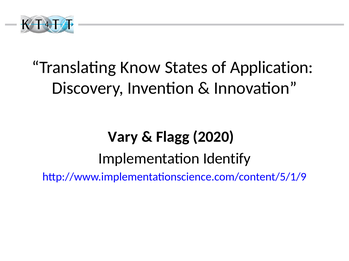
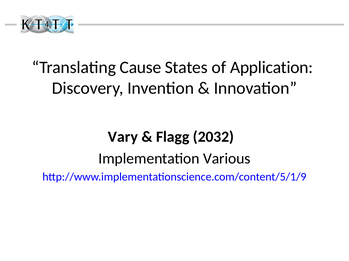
Know: Know -> Cause (140, 68)
2020: 2020 -> 2032 (213, 137)
Identify: Identify -> Various (227, 159)
